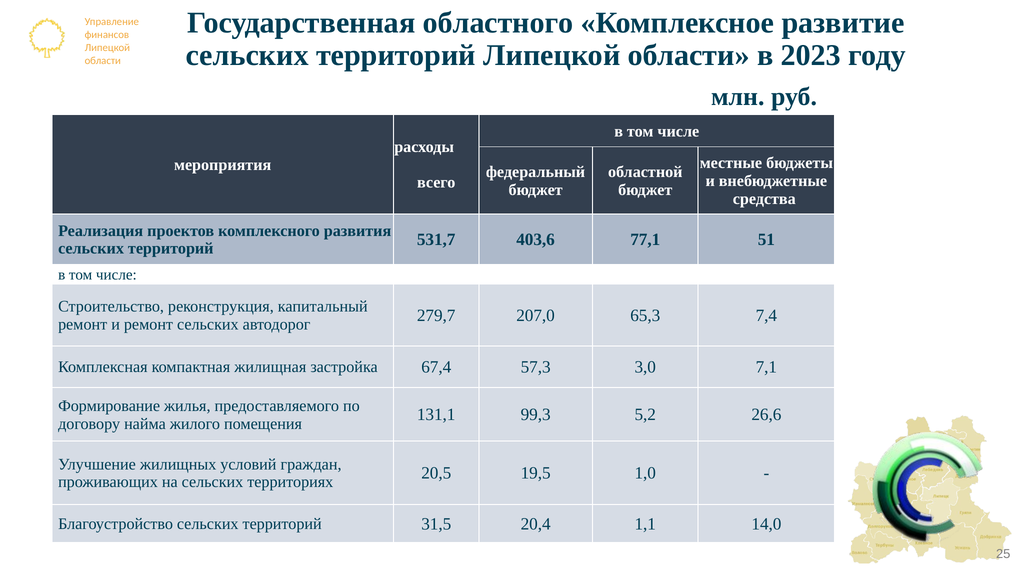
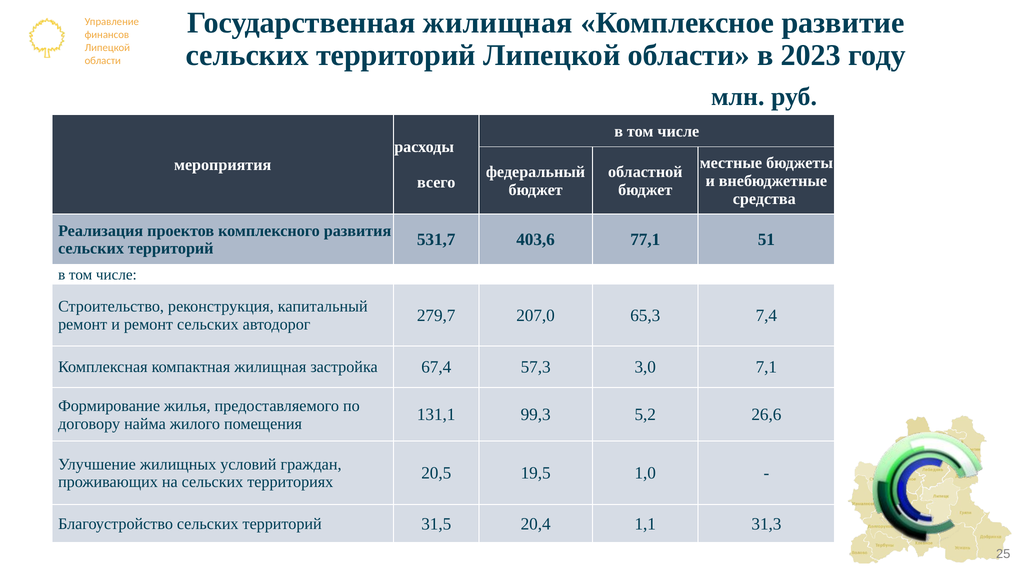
Государственная областного: областного -> жилищная (498, 23)
14,0: 14,0 -> 31,3 (766, 524)
